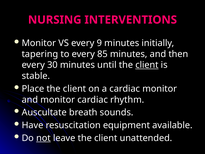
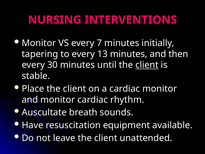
9: 9 -> 7 (99, 43)
85: 85 -> 13 (102, 54)
not underline: present -> none (43, 138)
